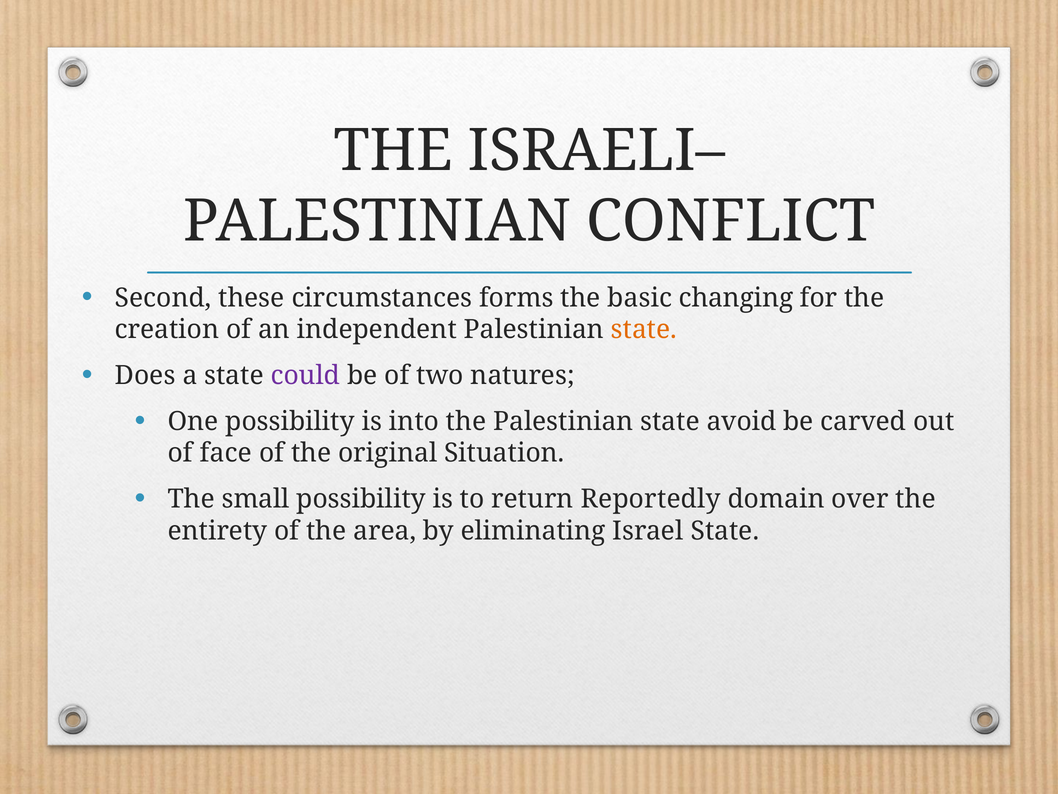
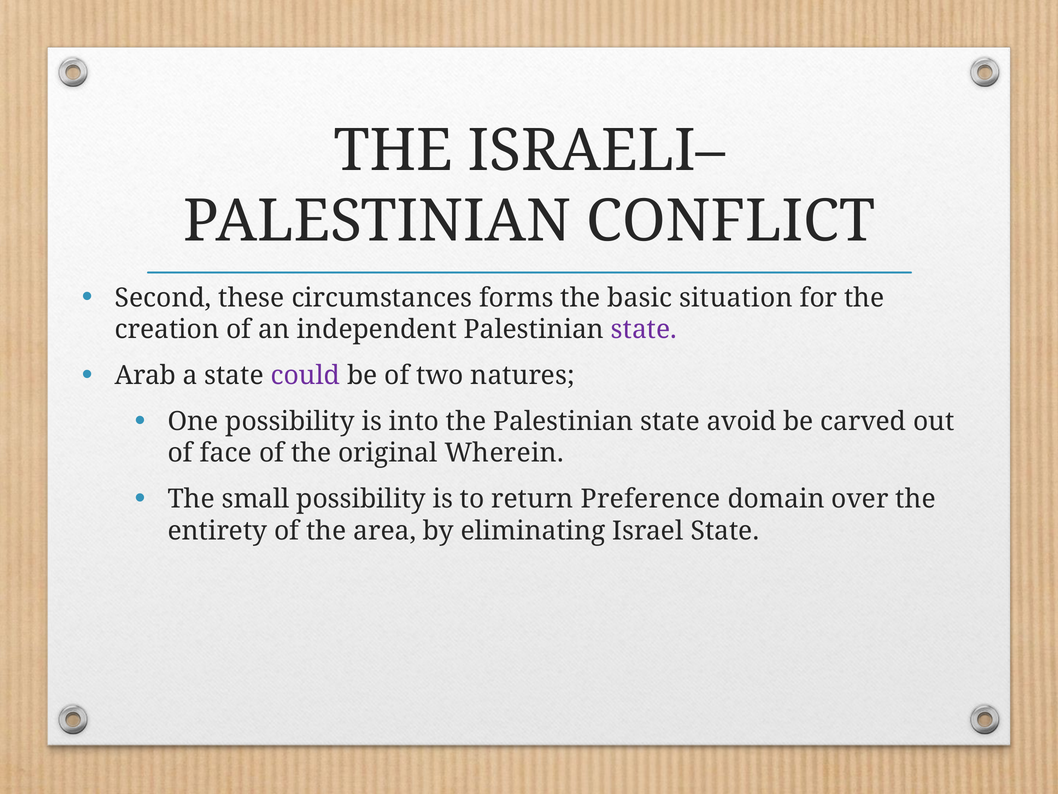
changing: changing -> situation (736, 298)
state colour: orange -> purple (644, 329)
Does: Does -> Arab (145, 375)
Situation: Situation -> Wherein (504, 453)
Reportedly: Reportedly -> Preference (651, 499)
